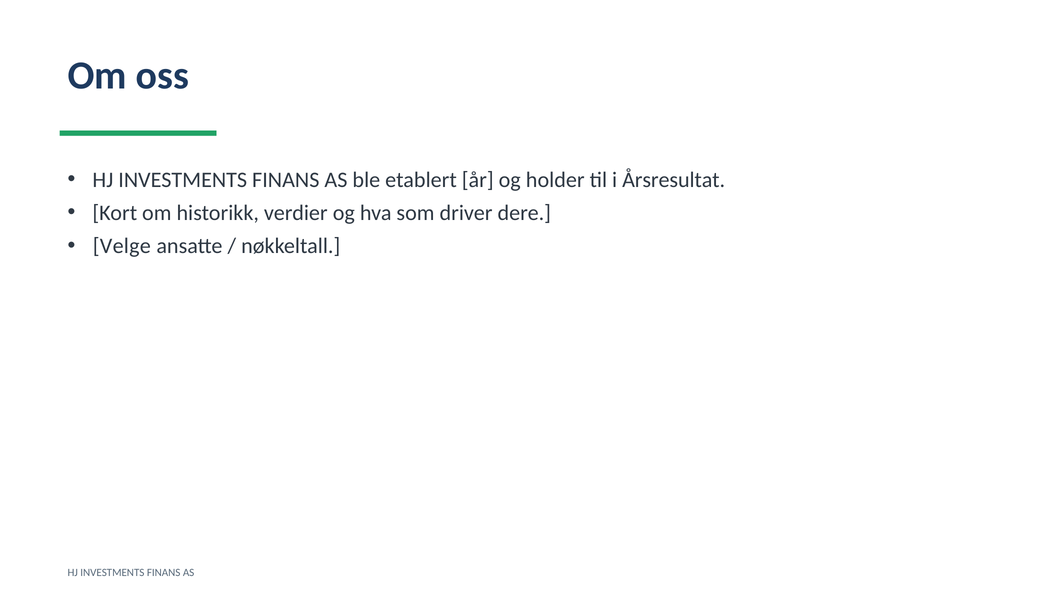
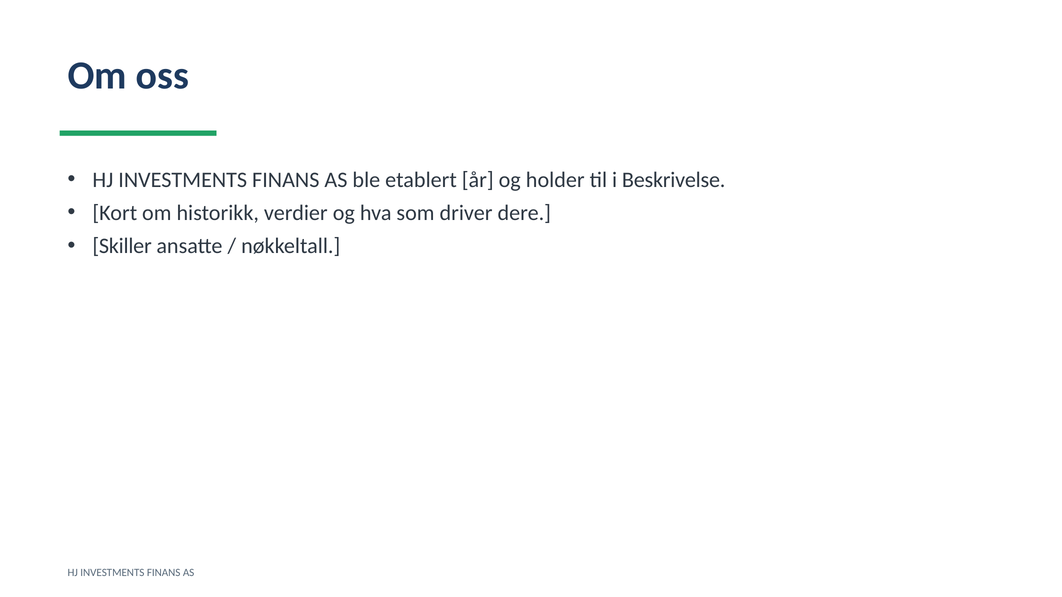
Årsresultat: Årsresultat -> Beskrivelse (674, 180)
Velge: Velge -> Skiller (122, 246)
